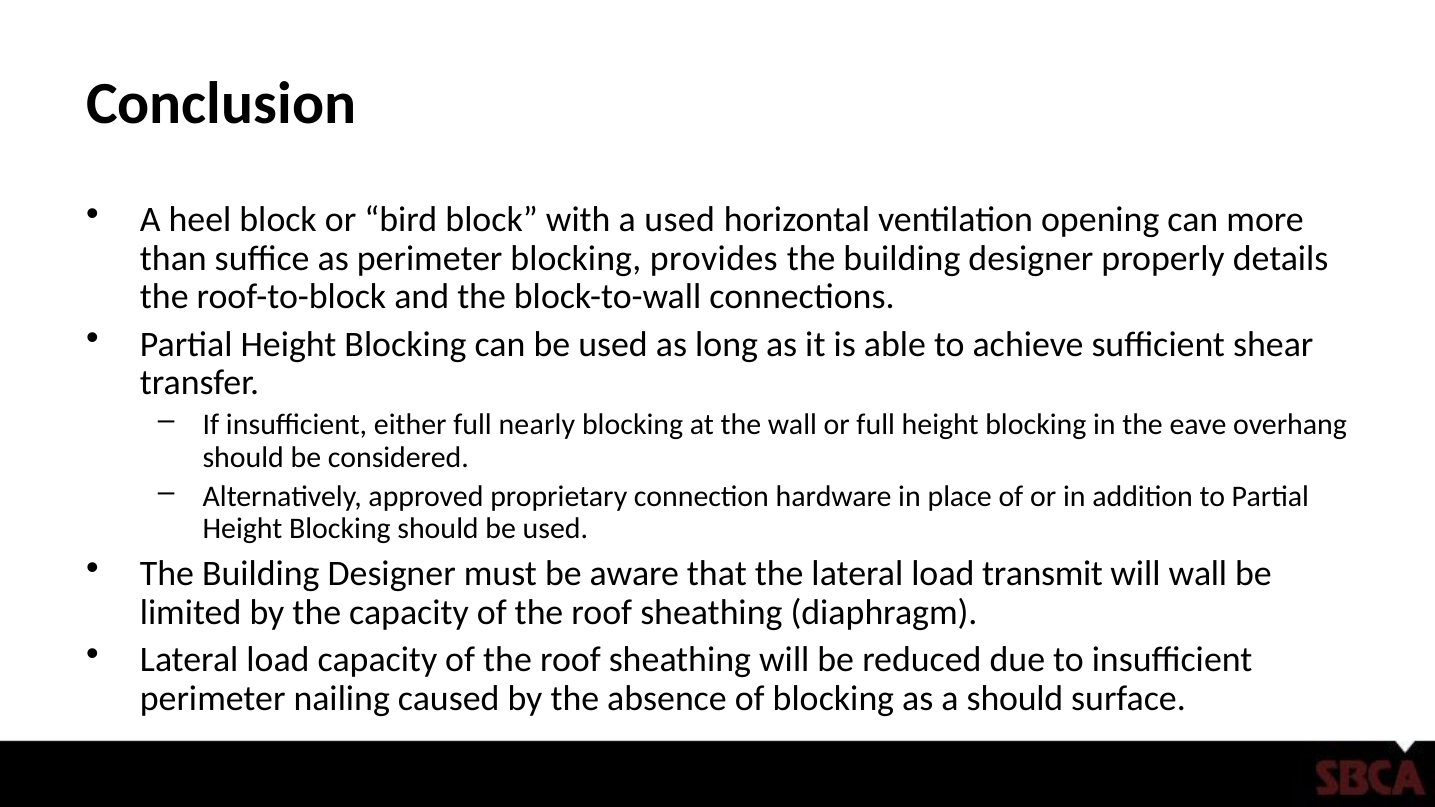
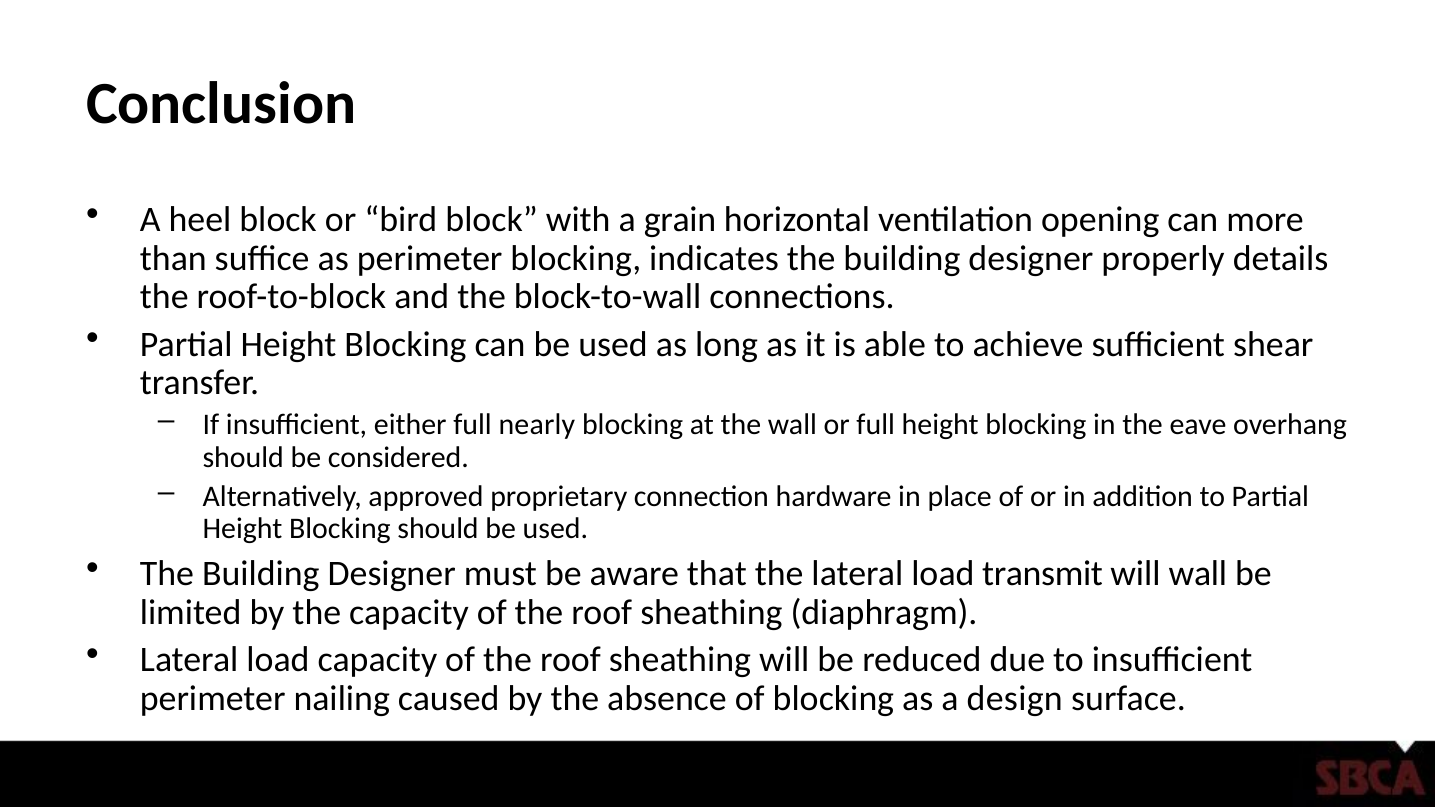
a used: used -> grain (680, 220)
provides: provides -> indicates (714, 258)
a should: should -> design (1015, 699)
